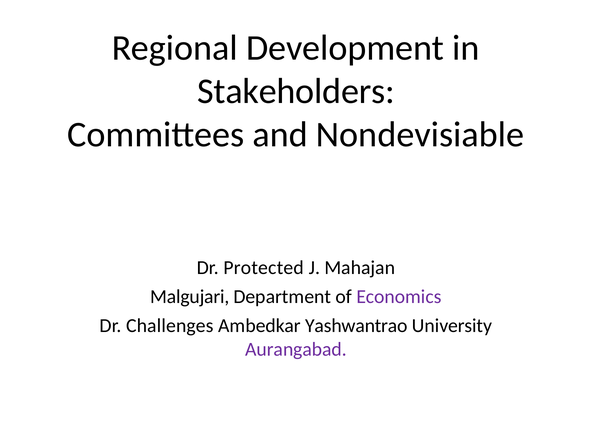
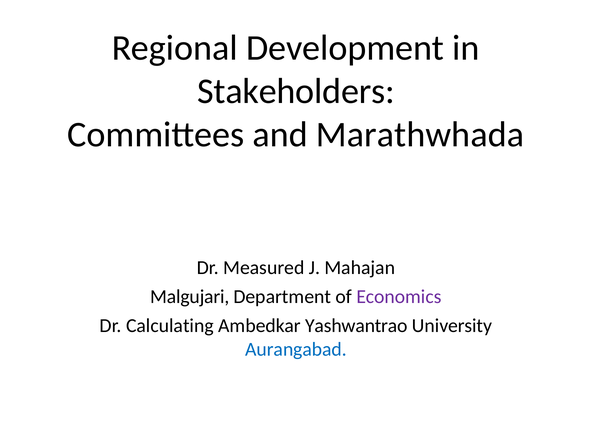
Nondevisiable: Nondevisiable -> Marathwhada (420, 135)
Protected: Protected -> Measured (264, 268)
Challenges: Challenges -> Calculating (170, 326)
Aurangabad colour: purple -> blue (296, 349)
